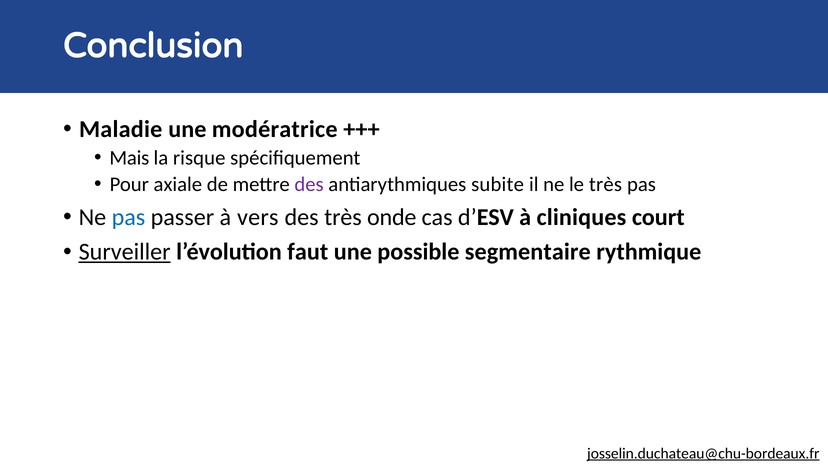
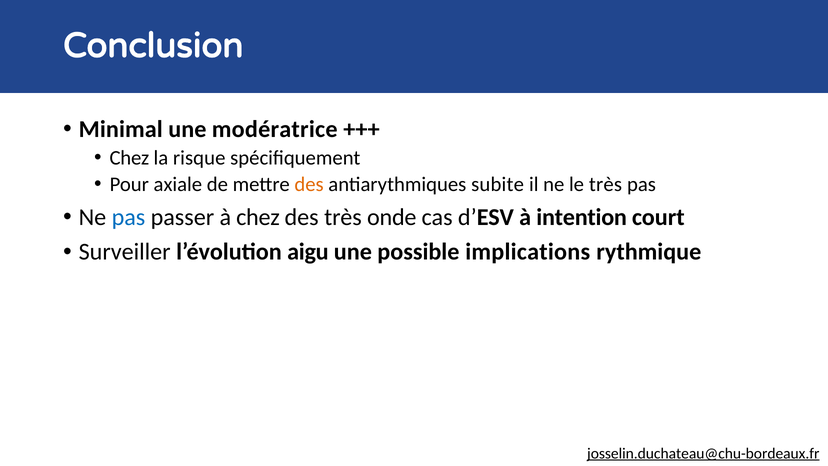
Maladie: Maladie -> Minimal (121, 129)
Mais: Mais -> Chez (129, 158)
des colour: purple -> orange (309, 184)
à vers: vers -> chez (258, 217)
cliniques: cliniques -> intention (582, 217)
Surveiller underline: present -> none (125, 252)
faut: faut -> aigu (308, 252)
segmentaire: segmentaire -> implications (528, 252)
